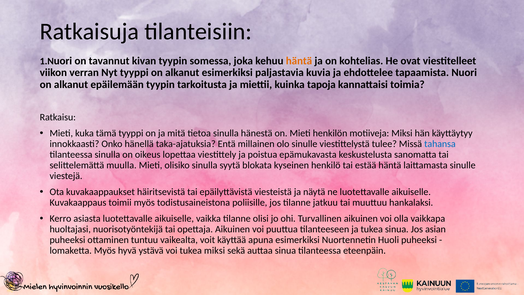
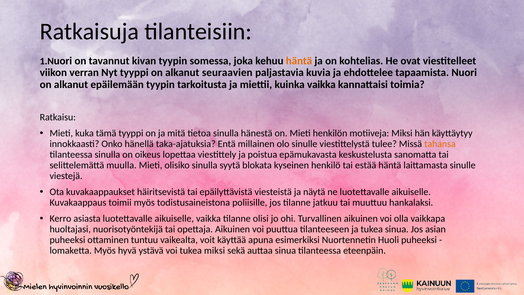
alkanut esimerkiksi: esimerkiksi -> seuraavien (227, 73)
kuinka tapoja: tapoja -> vaikka (321, 84)
tahansa colour: blue -> orange (440, 144)
